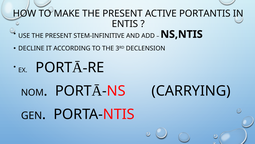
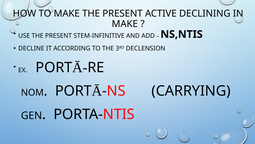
PORTANTIS: PORTANTIS -> DECLINING (205, 13)
ENTIS: ENTIS -> MAKE (125, 24)
